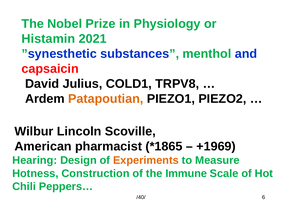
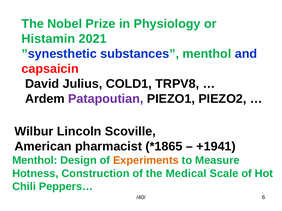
Patapoutian colour: orange -> purple (106, 99)
+1969: +1969 -> +1941 (216, 147)
Hearing: Hearing -> Menthol (35, 161)
Immune: Immune -> Medical (186, 174)
